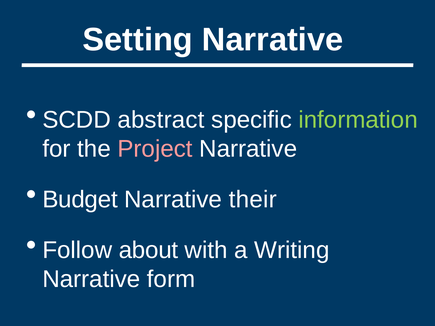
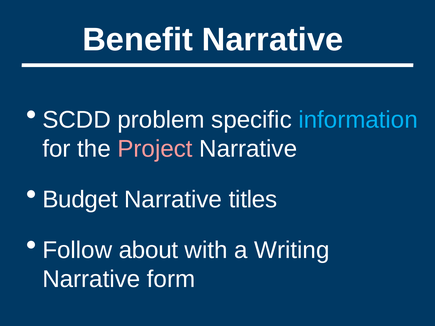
Setting: Setting -> Benefit (138, 40)
abstract: abstract -> problem (161, 120)
information colour: light green -> light blue (358, 120)
their: their -> titles (253, 200)
